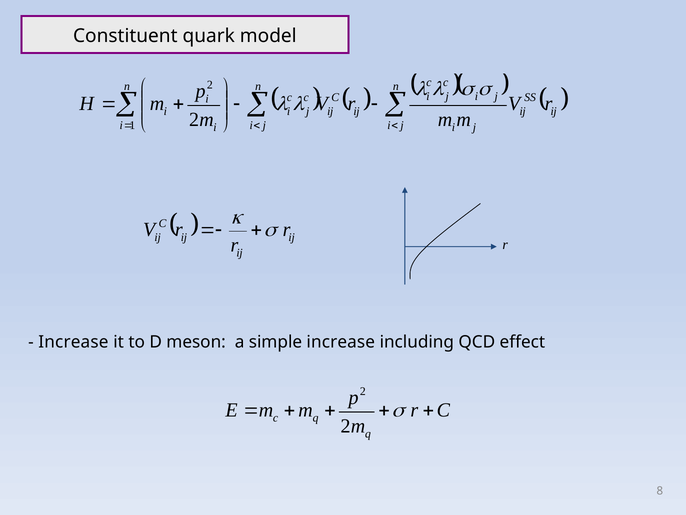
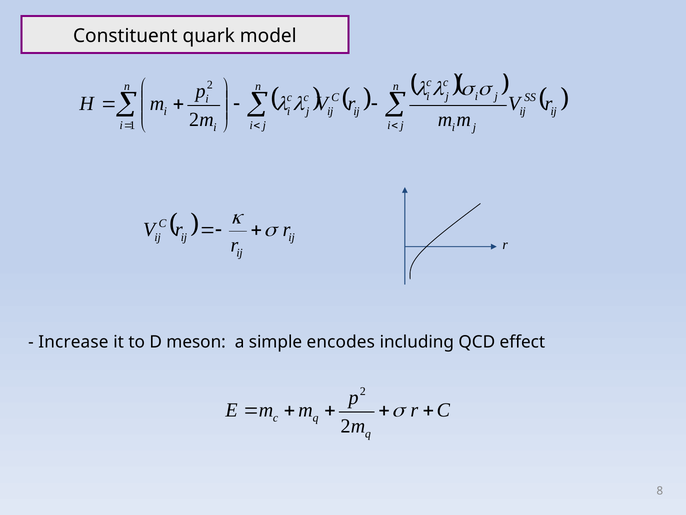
simple increase: increase -> encodes (341, 342)
